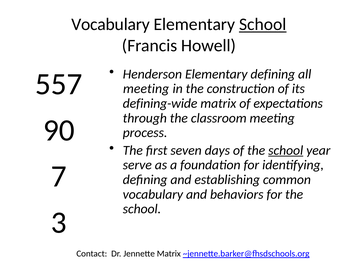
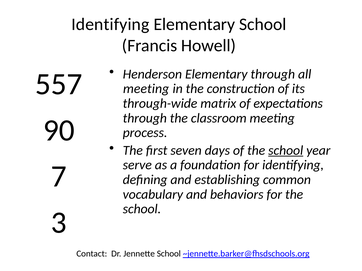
Vocabulary: Vocabulary -> Identifying (110, 24)
School underline: present -> none (263, 24)
Elementary defining: defining -> through (273, 74)
defining-wide: defining-wide -> through-wide (160, 104)
Jennette Matrix: Matrix -> School (169, 254)
